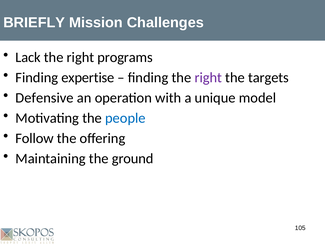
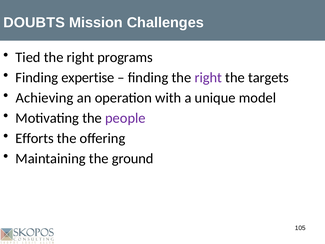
BRIEFLY: BRIEFLY -> DOUBTS (34, 23)
Lack: Lack -> Tied (28, 57)
Defensive: Defensive -> Achieving (44, 98)
people colour: blue -> purple (125, 118)
Follow: Follow -> Efforts (35, 138)
